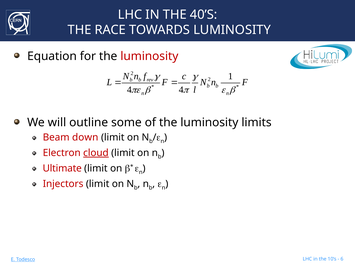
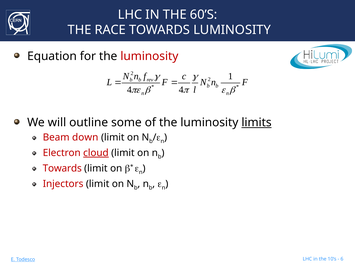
40’S: 40’S -> 60’S (204, 15)
limits underline: none -> present (257, 122)
Ultimate: Ultimate -> Towards (62, 168)
